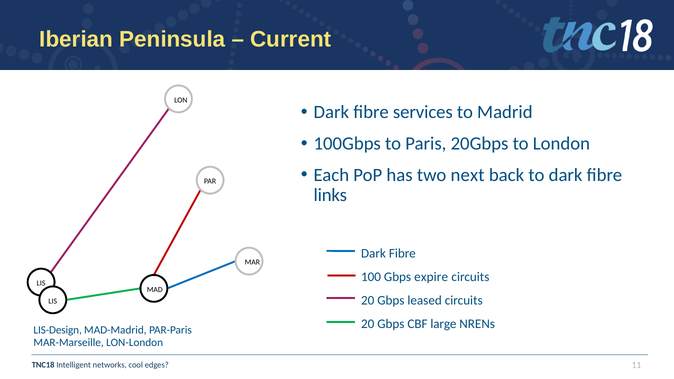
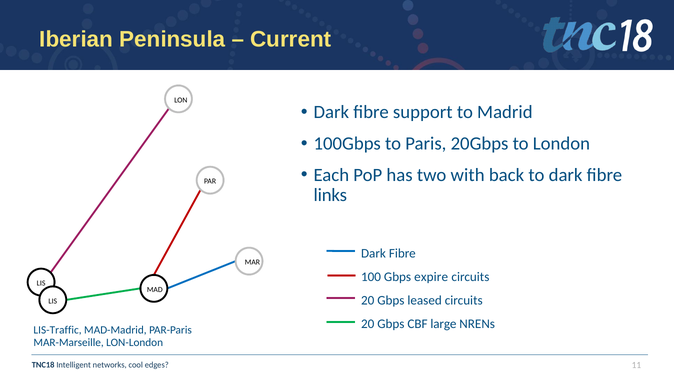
services: services -> support (423, 112)
next: next -> with (468, 175)
LIS-Design: LIS-Design -> LIS-Traffic (58, 330)
